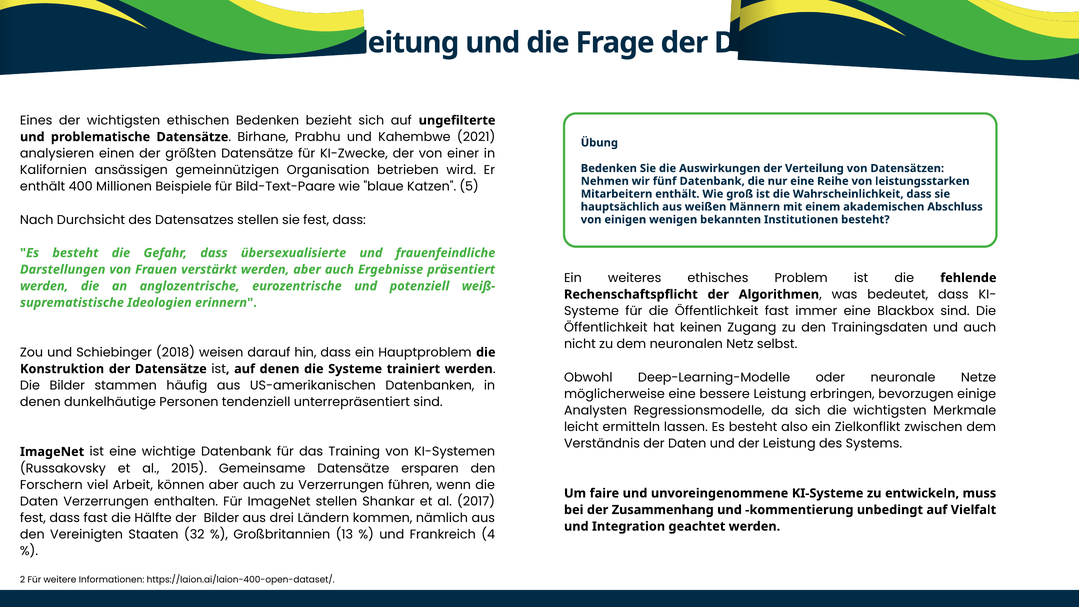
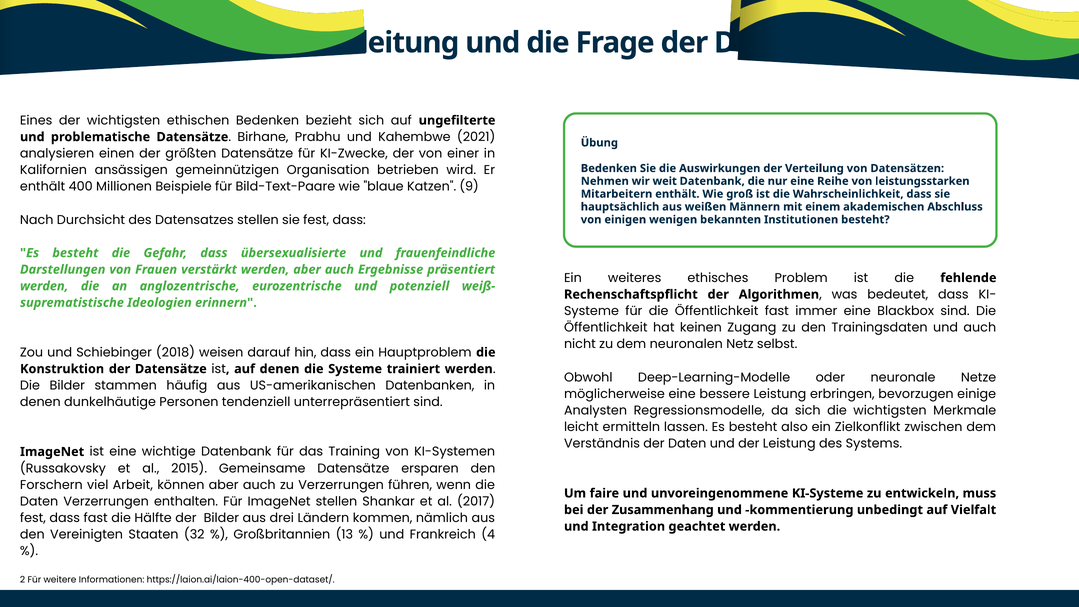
fünf: fünf -> weit (665, 181)
5: 5 -> 9 (469, 187)
